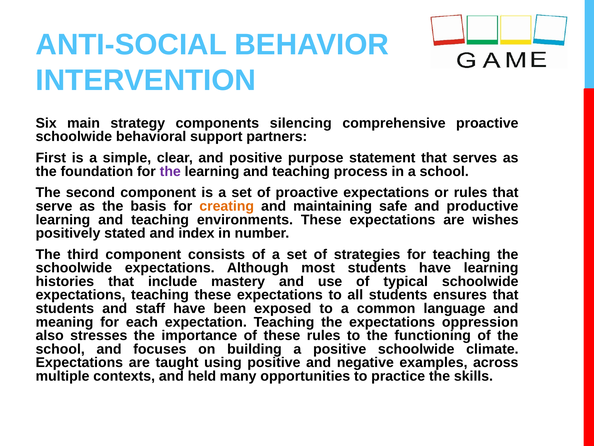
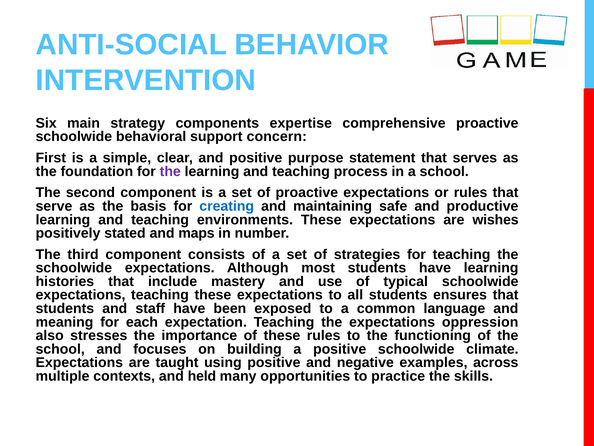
silencing: silencing -> expertise (301, 123)
partners: partners -> concern (277, 136)
creating colour: orange -> blue (227, 206)
index: index -> maps (196, 233)
